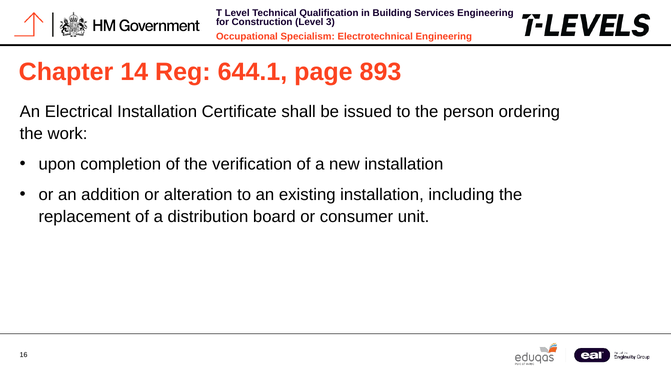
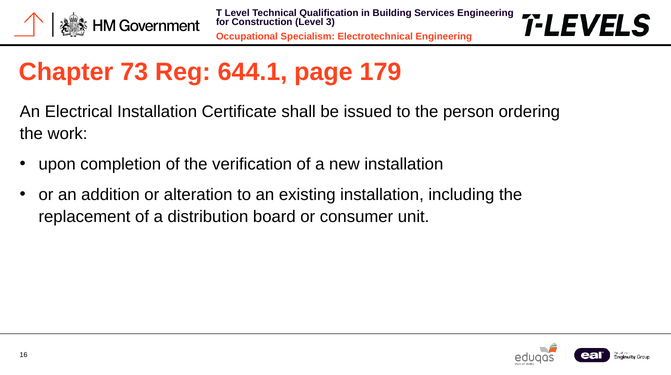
14: 14 -> 73 (134, 72)
893: 893 -> 179 (381, 72)
